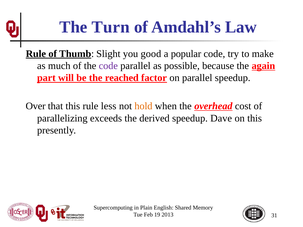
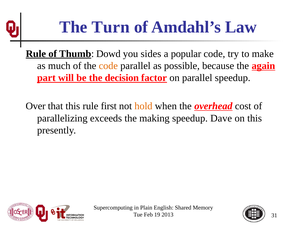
Slight: Slight -> Dowd (108, 54)
good: good -> sides (151, 54)
code colour: purple -> orange (108, 66)
reached: reached -> decision (122, 78)
less: less -> first (109, 106)
derived: derived -> making (154, 118)
